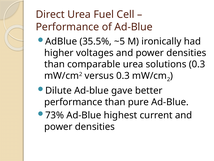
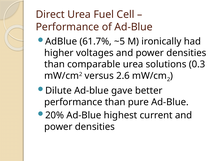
35.5%: 35.5% -> 61.7% (96, 41)
versus 0.3: 0.3 -> 2.6 (123, 76)
73%: 73% -> 20% (55, 115)
